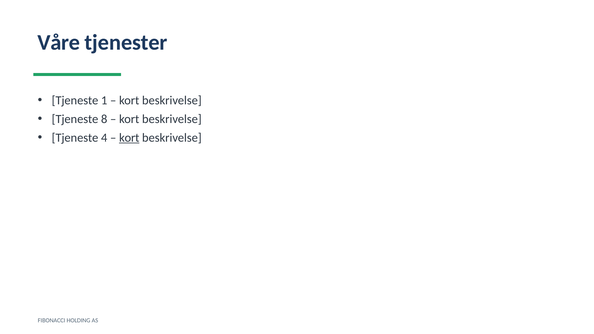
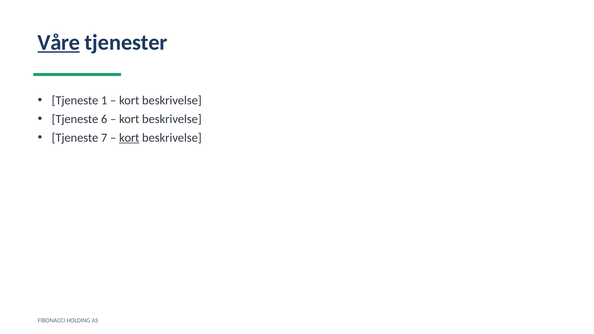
Våre underline: none -> present (59, 42)
8: 8 -> 6 (104, 119)
4: 4 -> 7 (104, 138)
